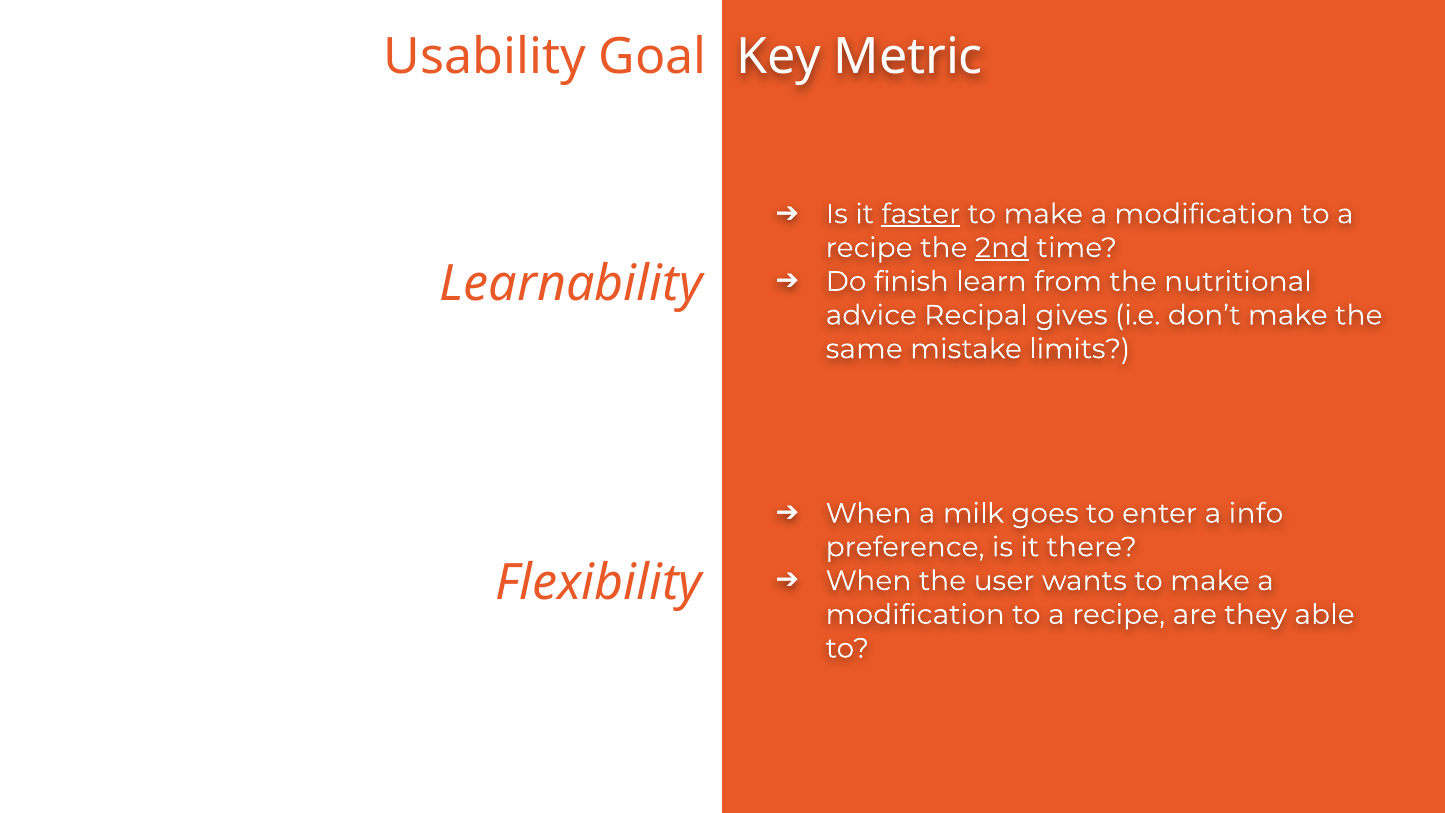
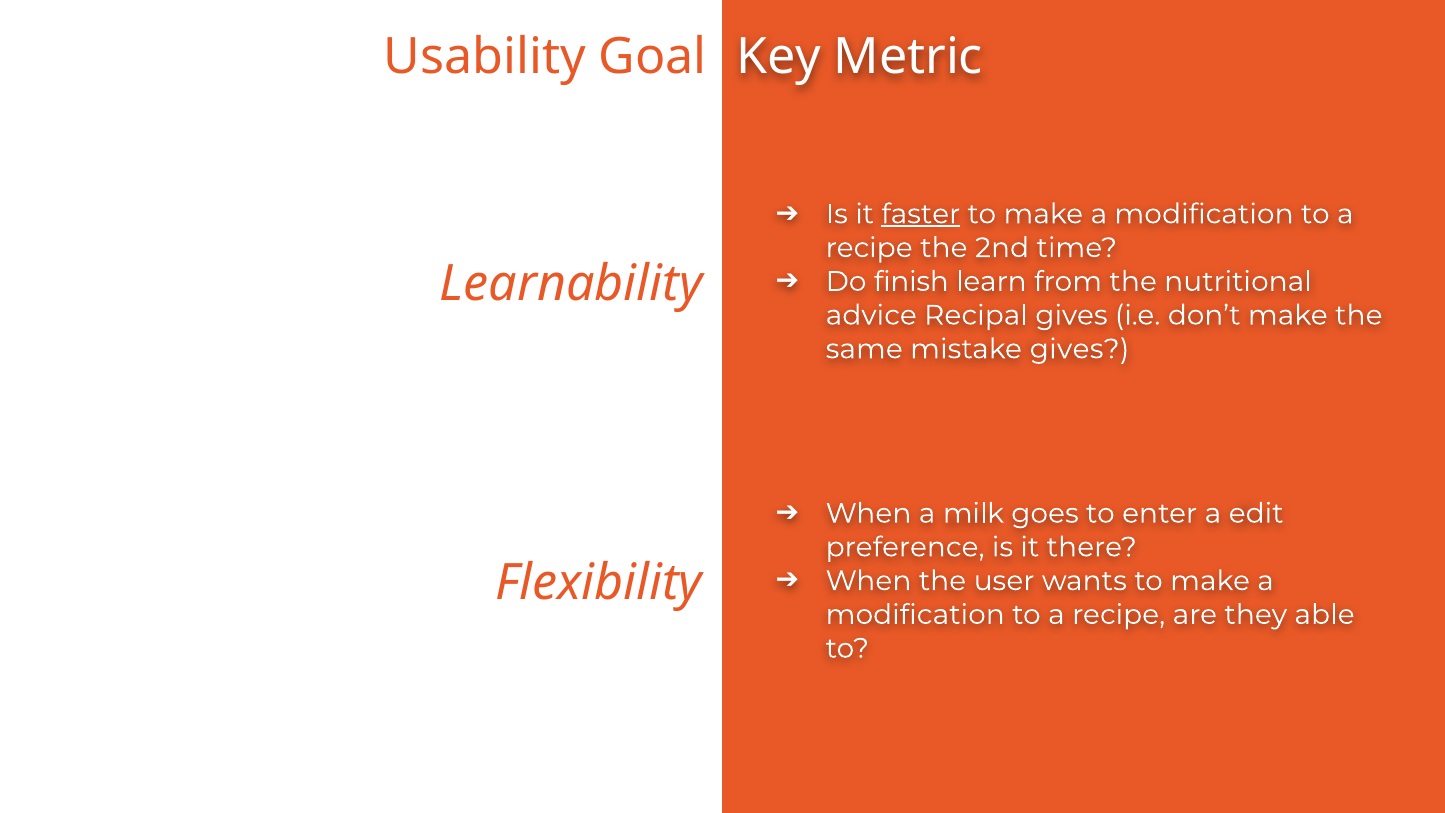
2nd underline: present -> none (1002, 248)
mistake limits: limits -> gives (1079, 349)
info: info -> edit (1256, 513)
